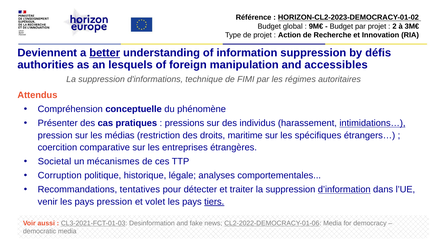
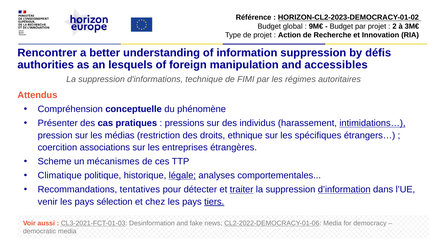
Deviennent: Deviennent -> Rencontrer (47, 53)
better underline: present -> none (105, 53)
maritime: maritime -> ethnique (245, 135)
comparative: comparative -> associations (105, 148)
Societal: Societal -> Scheme (55, 162)
Corruption: Corruption -> Climatique (60, 176)
légale underline: none -> present (182, 176)
traiter underline: none -> present (242, 190)
pays pression: pression -> sélection (115, 202)
volet: volet -> chez (155, 202)
